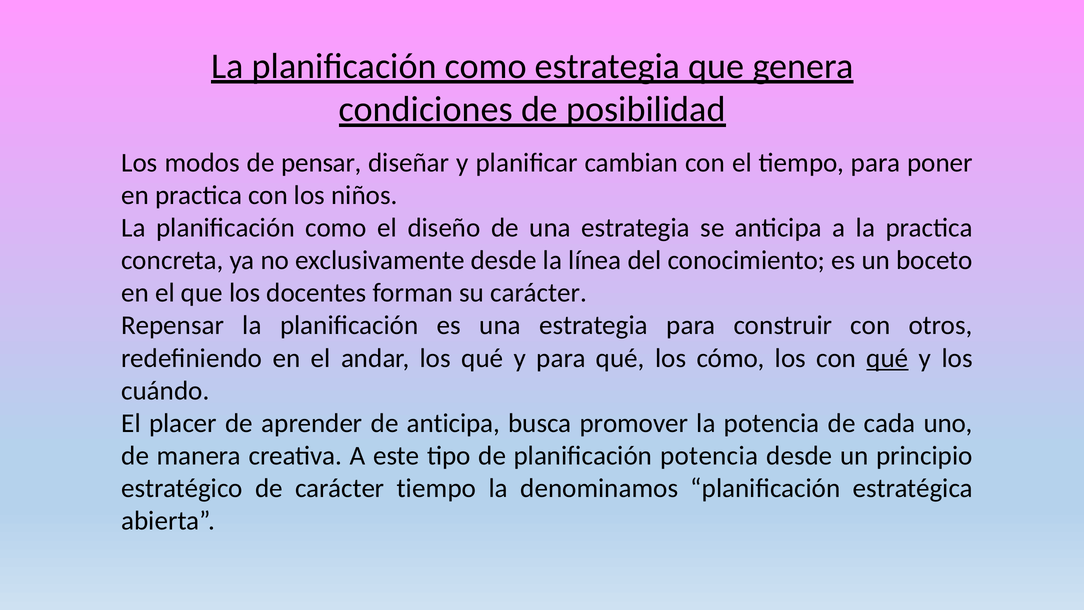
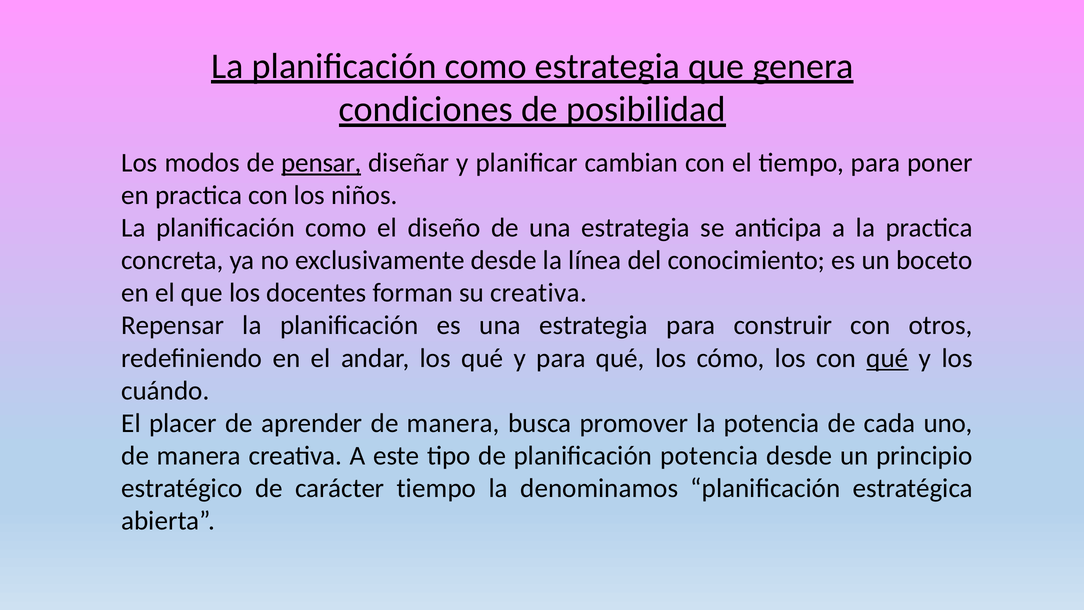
pensar underline: none -> present (322, 163)
su carácter: carácter -> creativa (538, 293)
aprender de anticipa: anticipa -> manera (453, 423)
